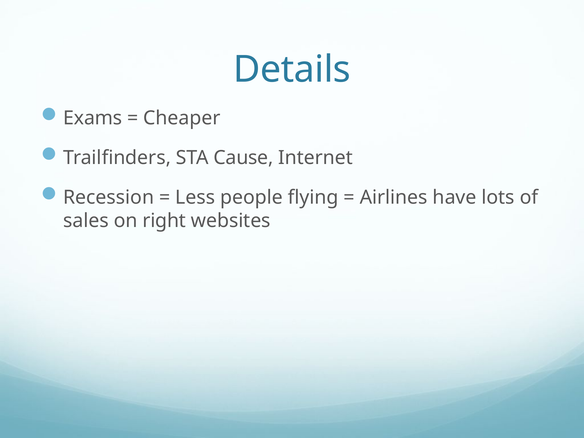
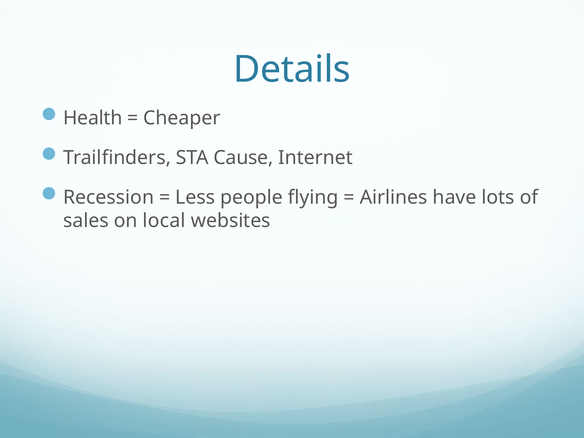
Exams: Exams -> Health (93, 118)
right: right -> local (164, 221)
